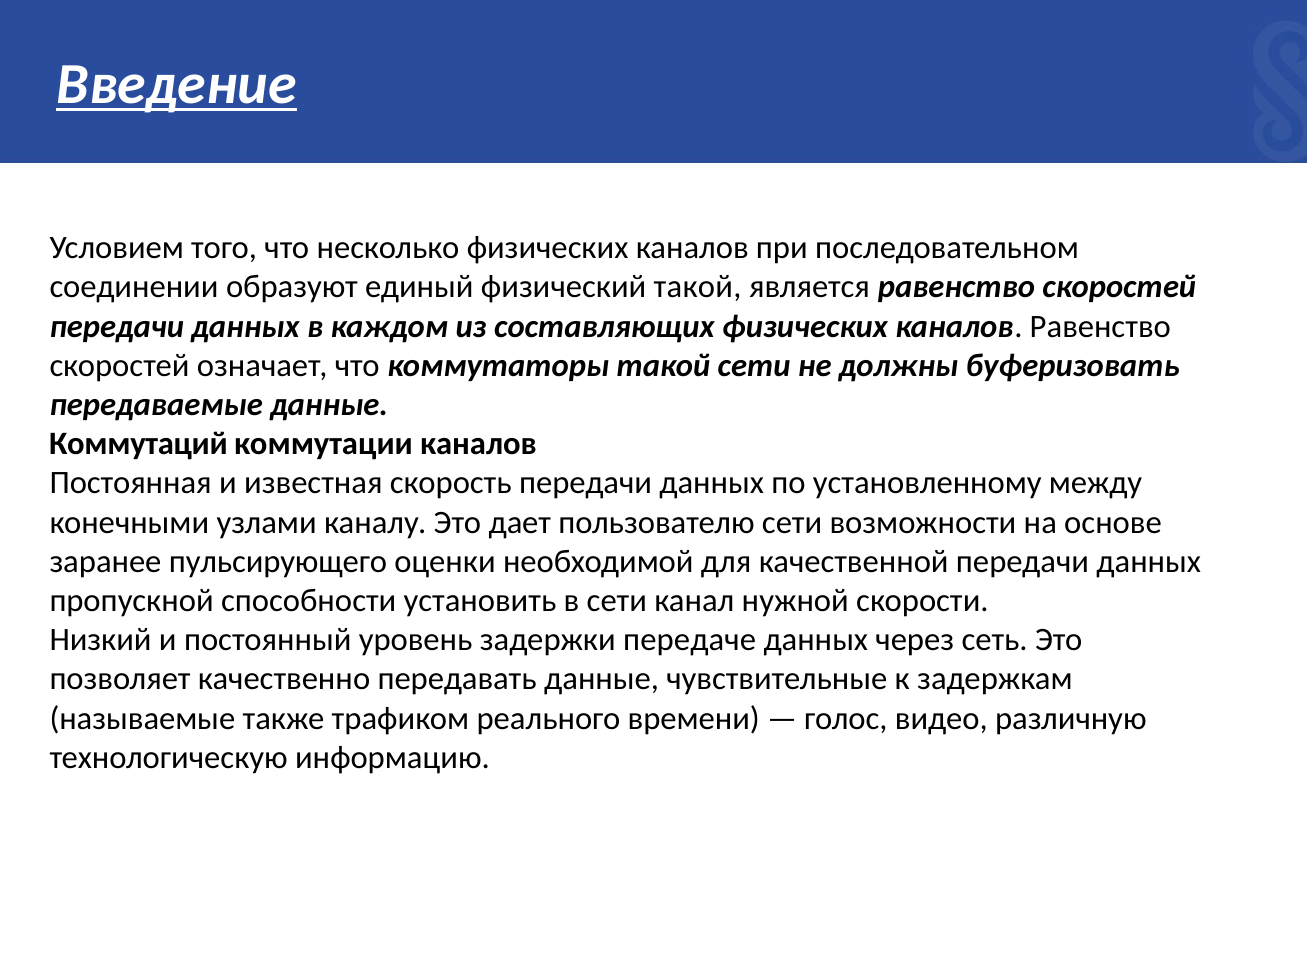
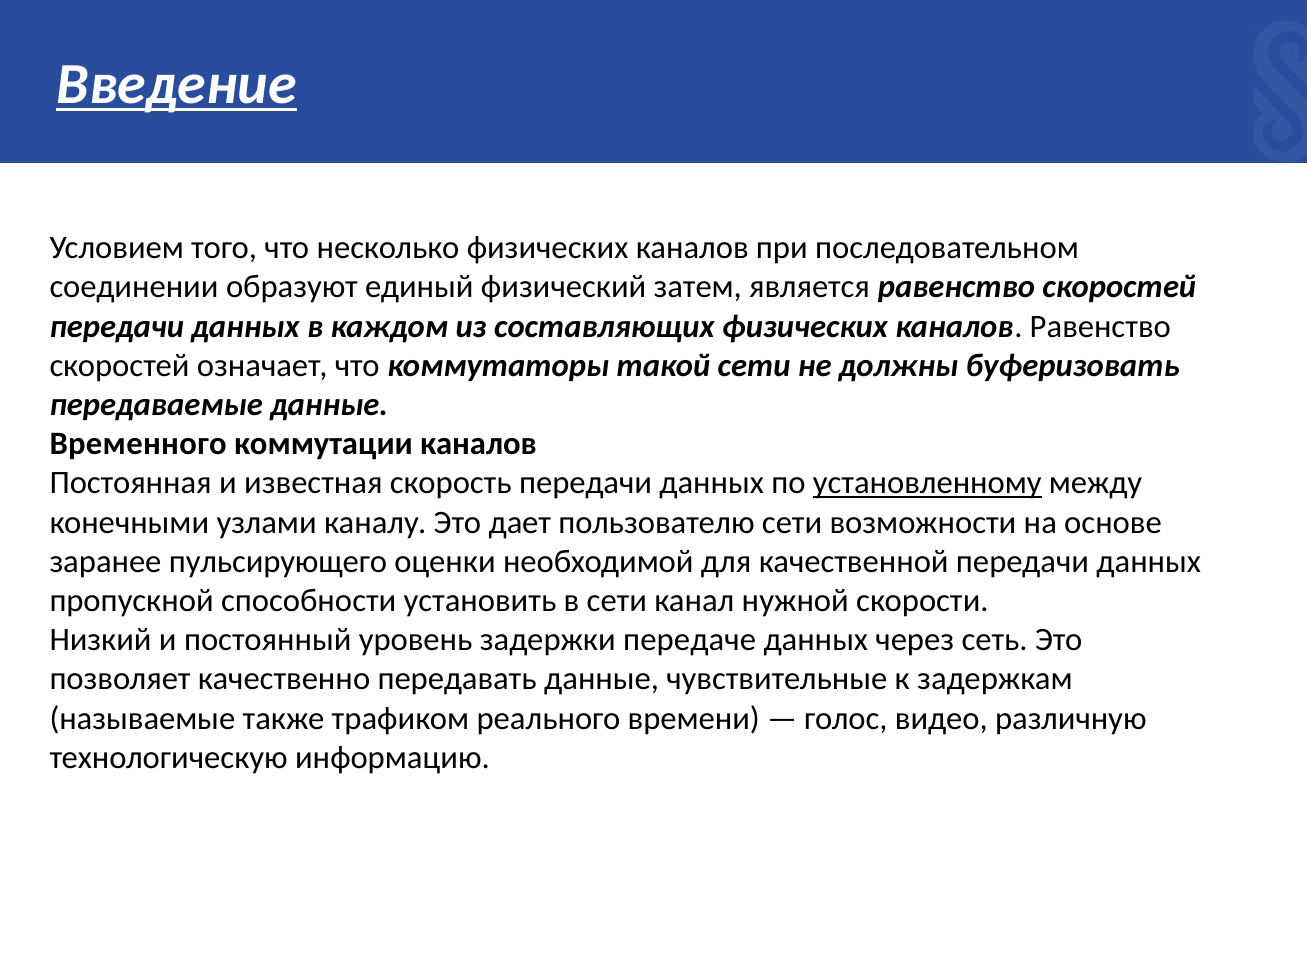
физический такой: такой -> затем (698, 287)
Коммутаций: Коммутаций -> Временного (138, 444)
установленному underline: none -> present (927, 483)
